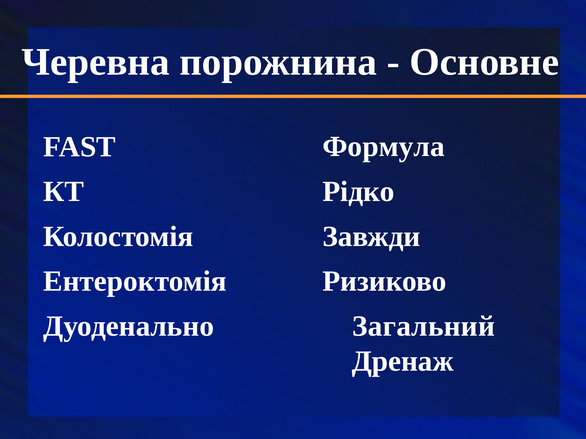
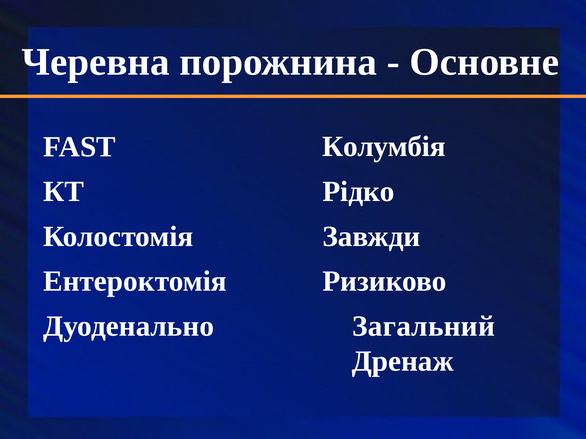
Формула: Формула -> Колумбія (384, 147)
